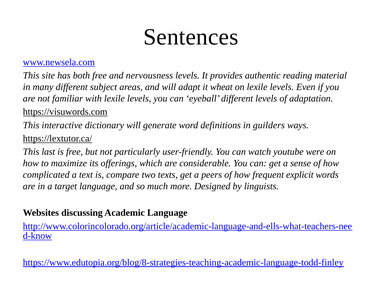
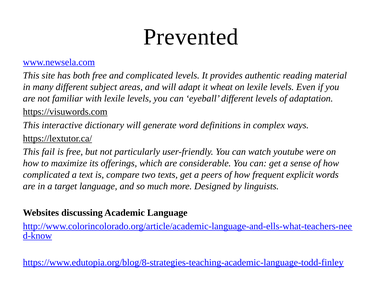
Sentences: Sentences -> Prevented (191, 37)
and nervousness: nervousness -> complicated (149, 76)
guilders: guilders -> complex (269, 125)
last: last -> fail (48, 152)
